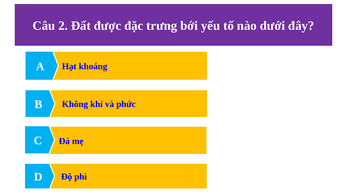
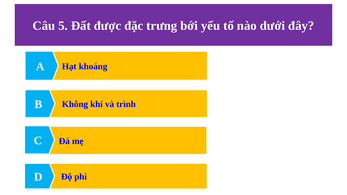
2: 2 -> 5 (63, 26)
phức: phức -> trình (126, 104)
